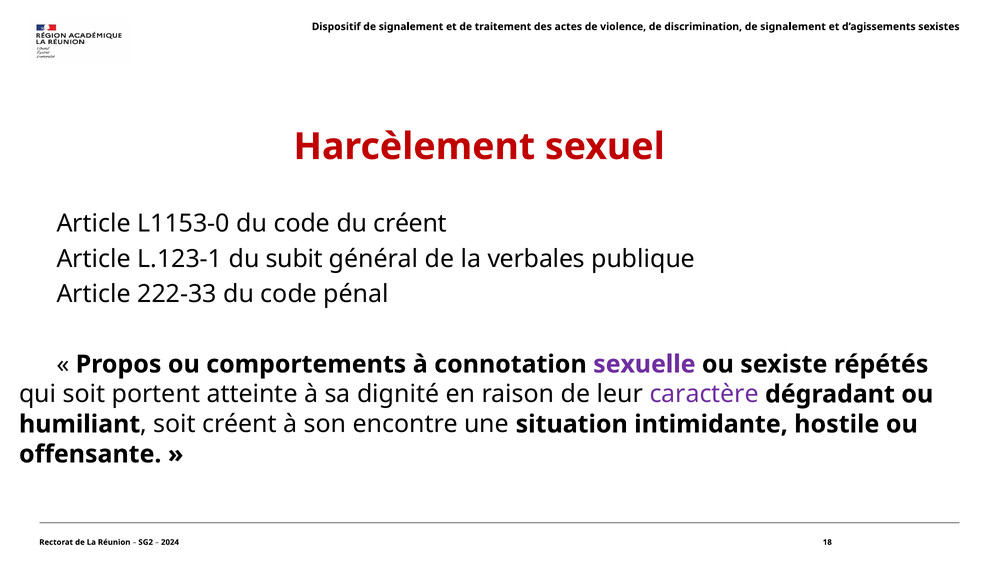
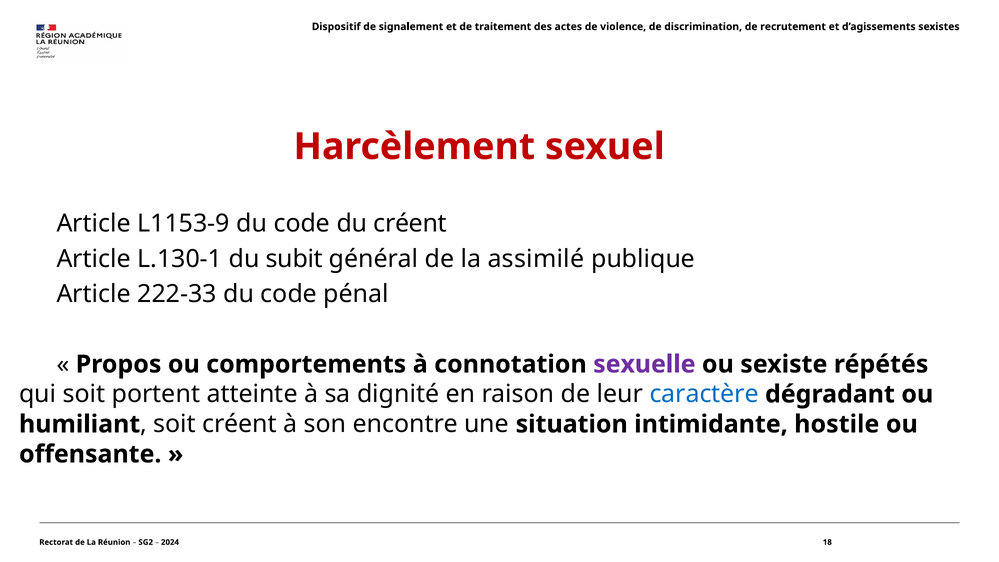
discrimination de signalement: signalement -> recrutement (793, 27)
L1153-0: L1153-0 -> L1153-9 (184, 224)
L.123-1: L.123-1 -> L.130-1 (180, 259)
verbales: verbales -> assimilé (536, 259)
caractère colour: purple -> blue (704, 394)
